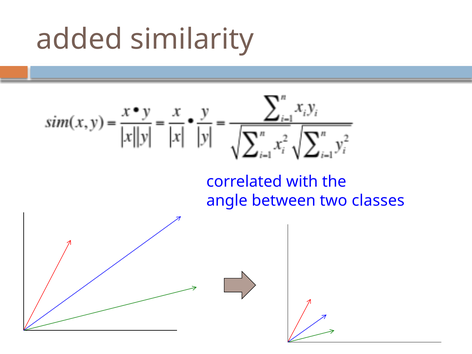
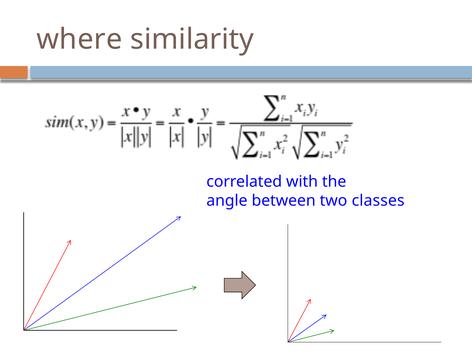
added: added -> where (79, 39)
